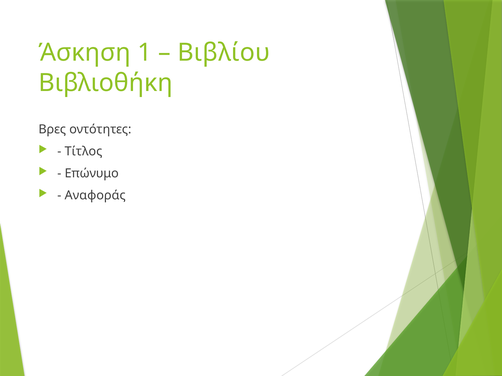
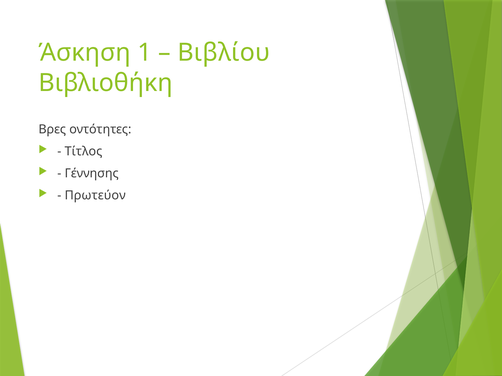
Επώνυμο: Επώνυμο -> Γέννησης (92, 174)
Αναφοράς: Αναφοράς -> Πρωτεύον (95, 196)
